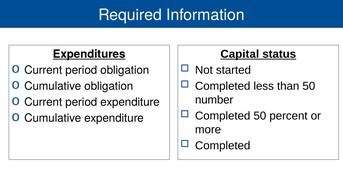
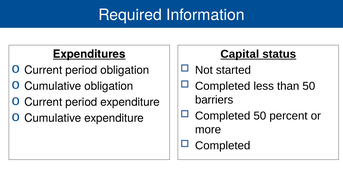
number: number -> barriers (214, 100)
